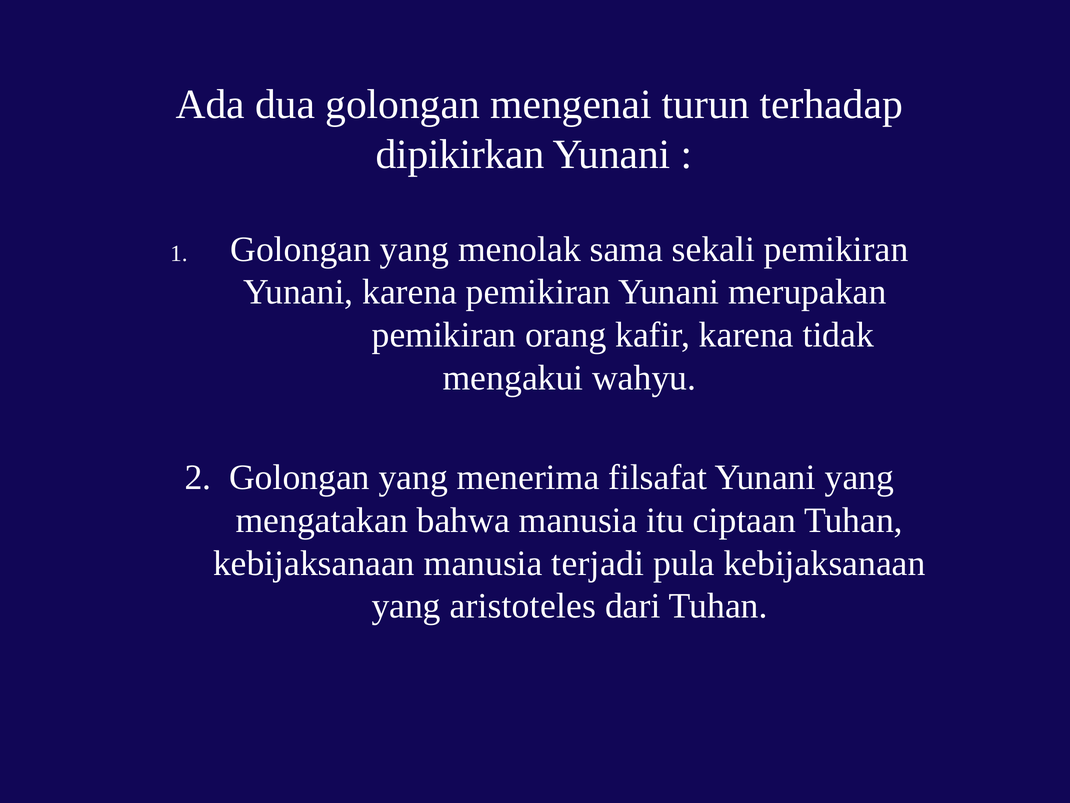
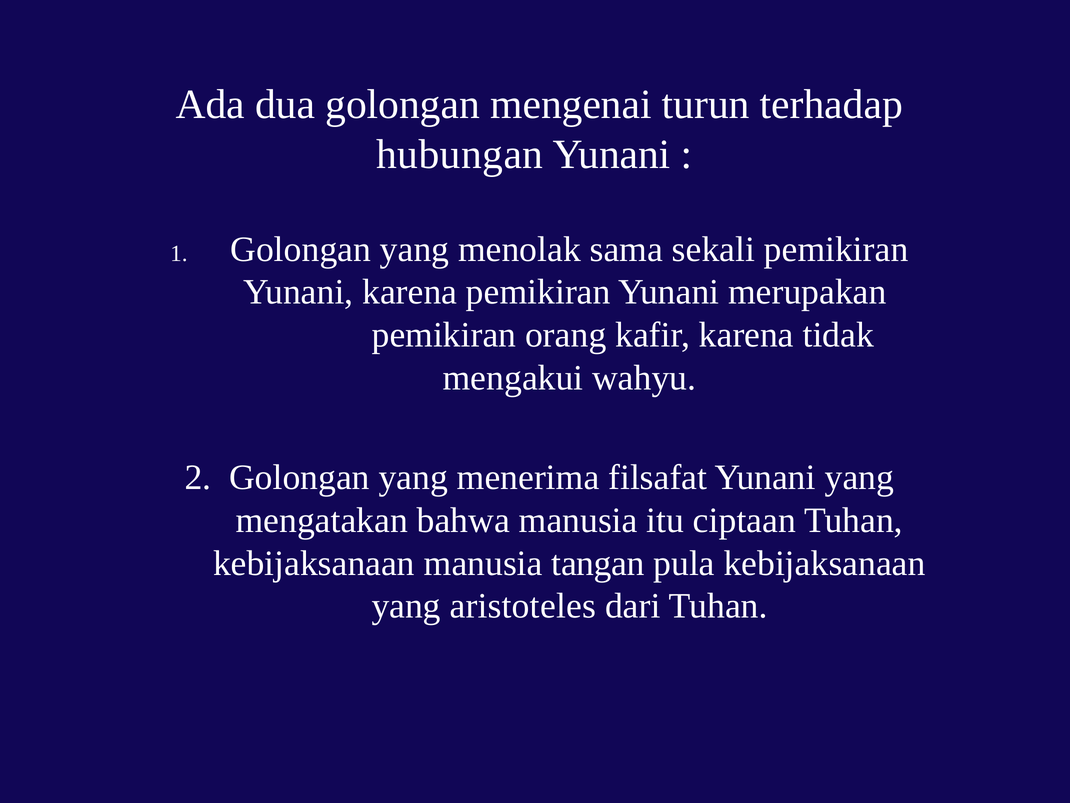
dipikirkan: dipikirkan -> hubungan (460, 154)
terjadi: terjadi -> tangan (598, 563)
